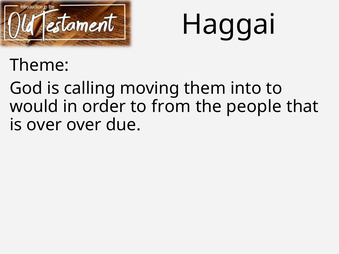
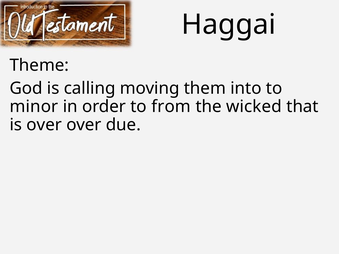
would: would -> minor (34, 107)
people: people -> wicked (254, 107)
